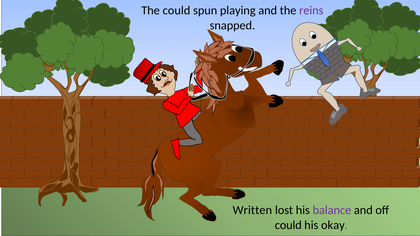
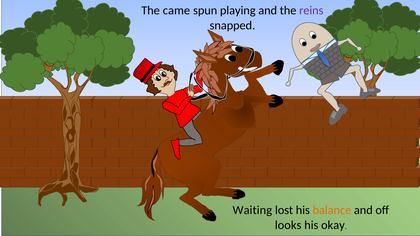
The could: could -> came (176, 11)
Written: Written -> Waiting (252, 211)
balance colour: purple -> orange (332, 211)
could: could -> looks (288, 225)
